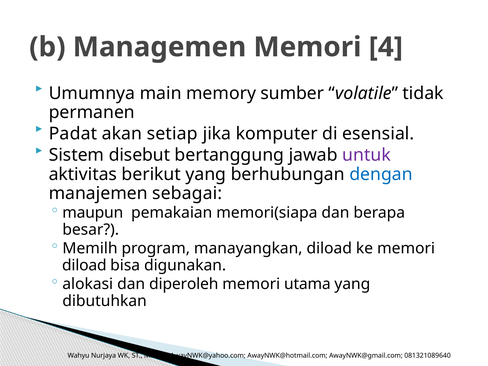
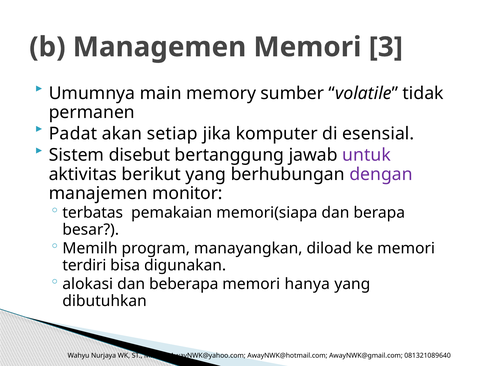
4: 4 -> 3 (386, 47)
dengan colour: blue -> purple (381, 174)
sebagai: sebagai -> monitor (187, 193)
maupun: maupun -> terbatas (93, 213)
diload: diload -> terdiri (84, 265)
diperoleh: diperoleh -> beberapa (184, 284)
utama: utama -> hanya (307, 284)
